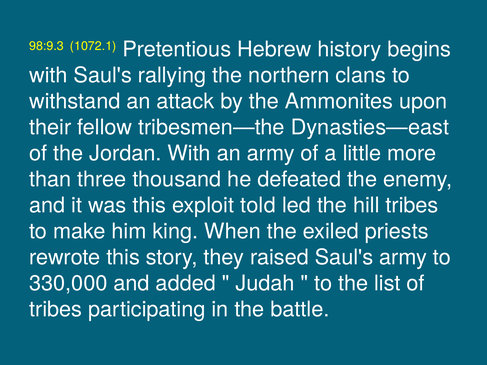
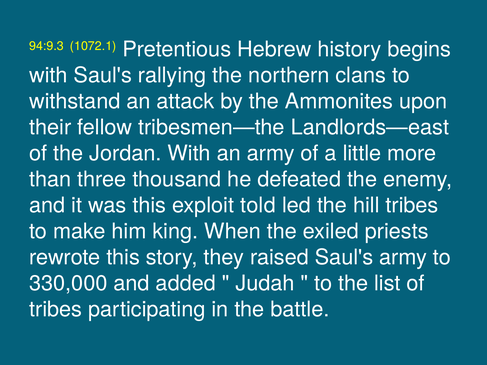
98:9.3: 98:9.3 -> 94:9.3 (47, 46)
Dynasties—east: Dynasties—east -> Landlords—east (370, 127)
